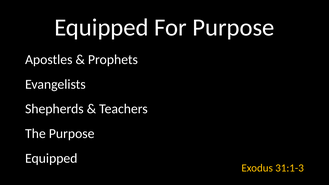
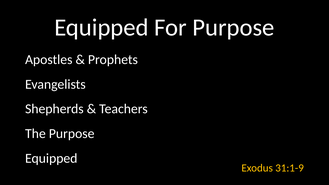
31:1-3: 31:1-3 -> 31:1-9 (290, 168)
